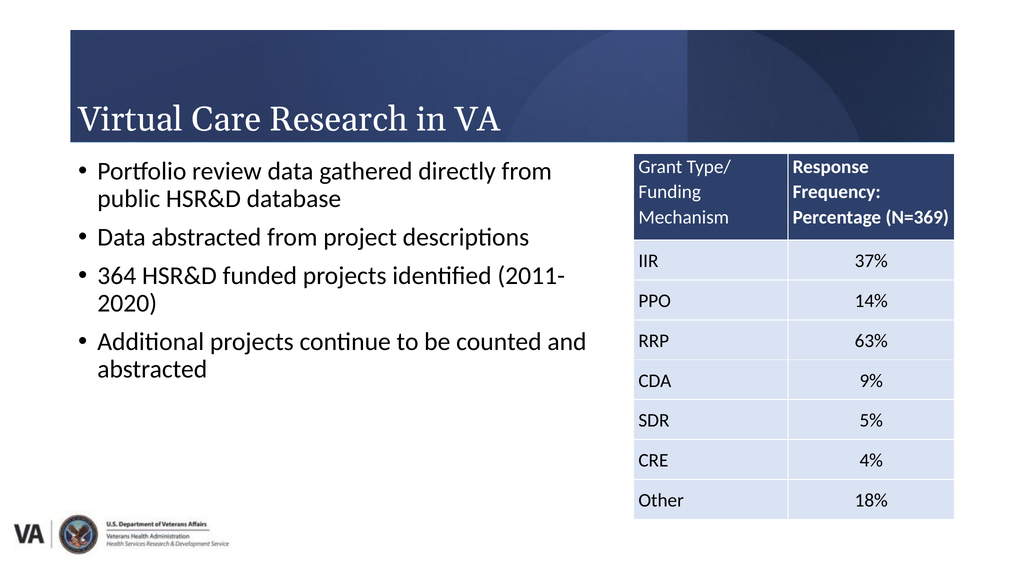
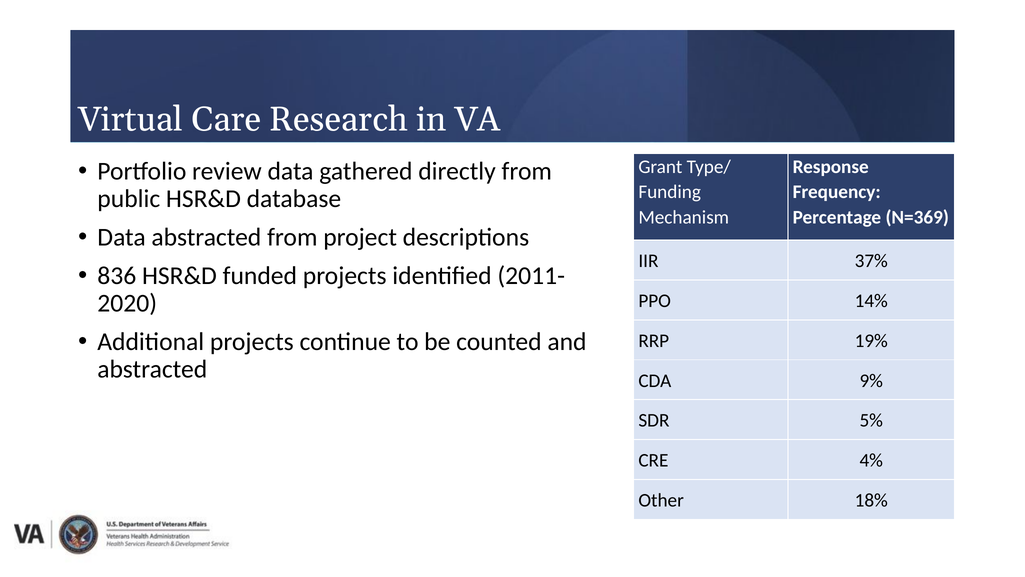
364: 364 -> 836 (117, 275)
63%: 63% -> 19% (871, 341)
